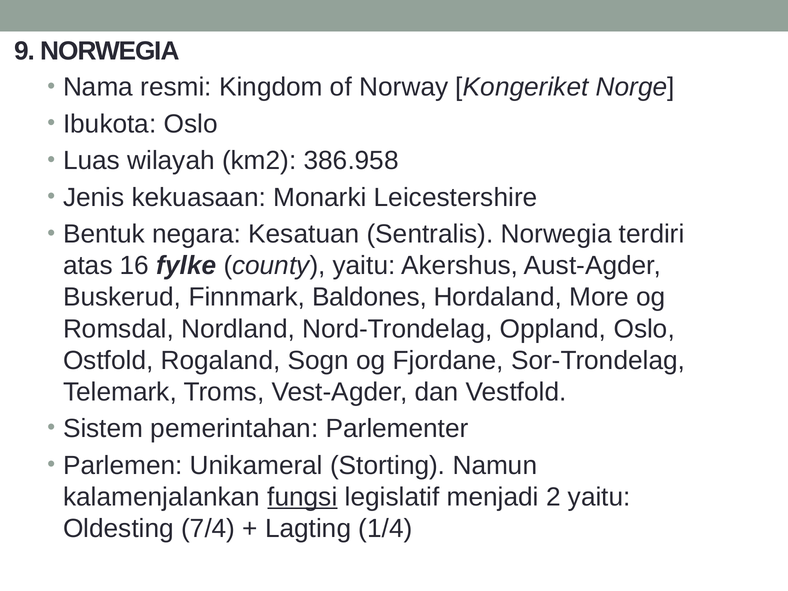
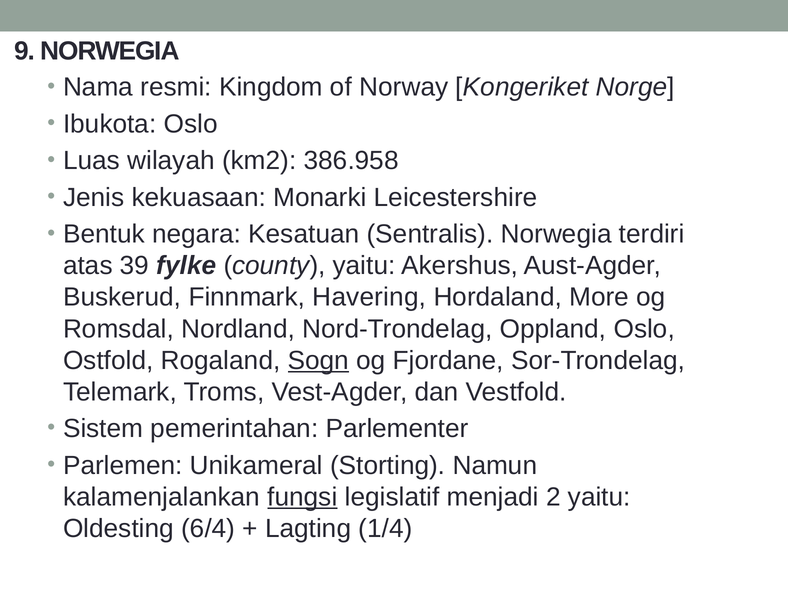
16: 16 -> 39 (135, 266)
Baldones: Baldones -> Havering (369, 297)
Sogn underline: none -> present (318, 360)
7/4: 7/4 -> 6/4 (208, 528)
